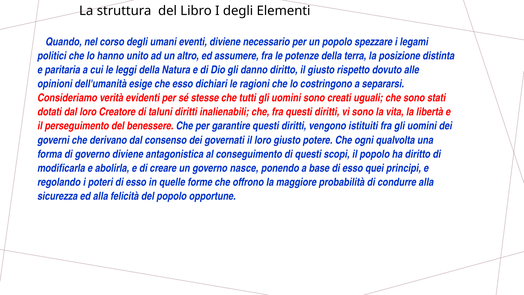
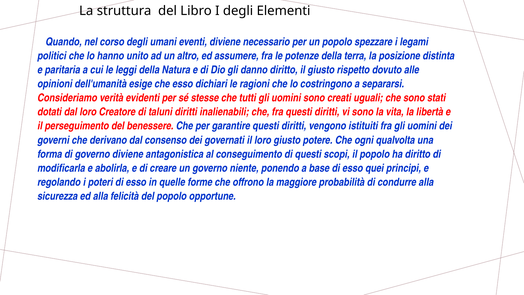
nasce: nasce -> niente (244, 168)
